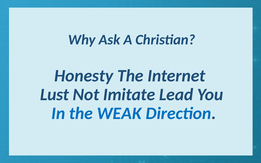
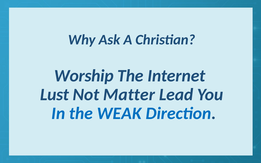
Honesty: Honesty -> Worship (84, 76)
Imitate: Imitate -> Matter (129, 95)
